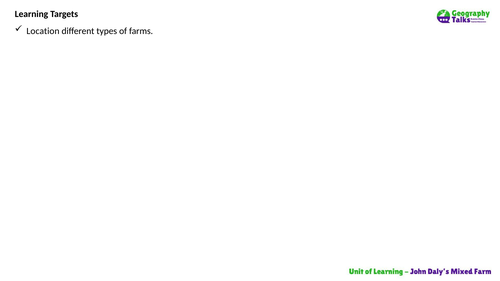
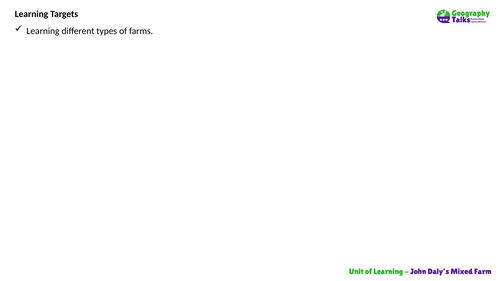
Location: Location -> Learning (43, 31)
